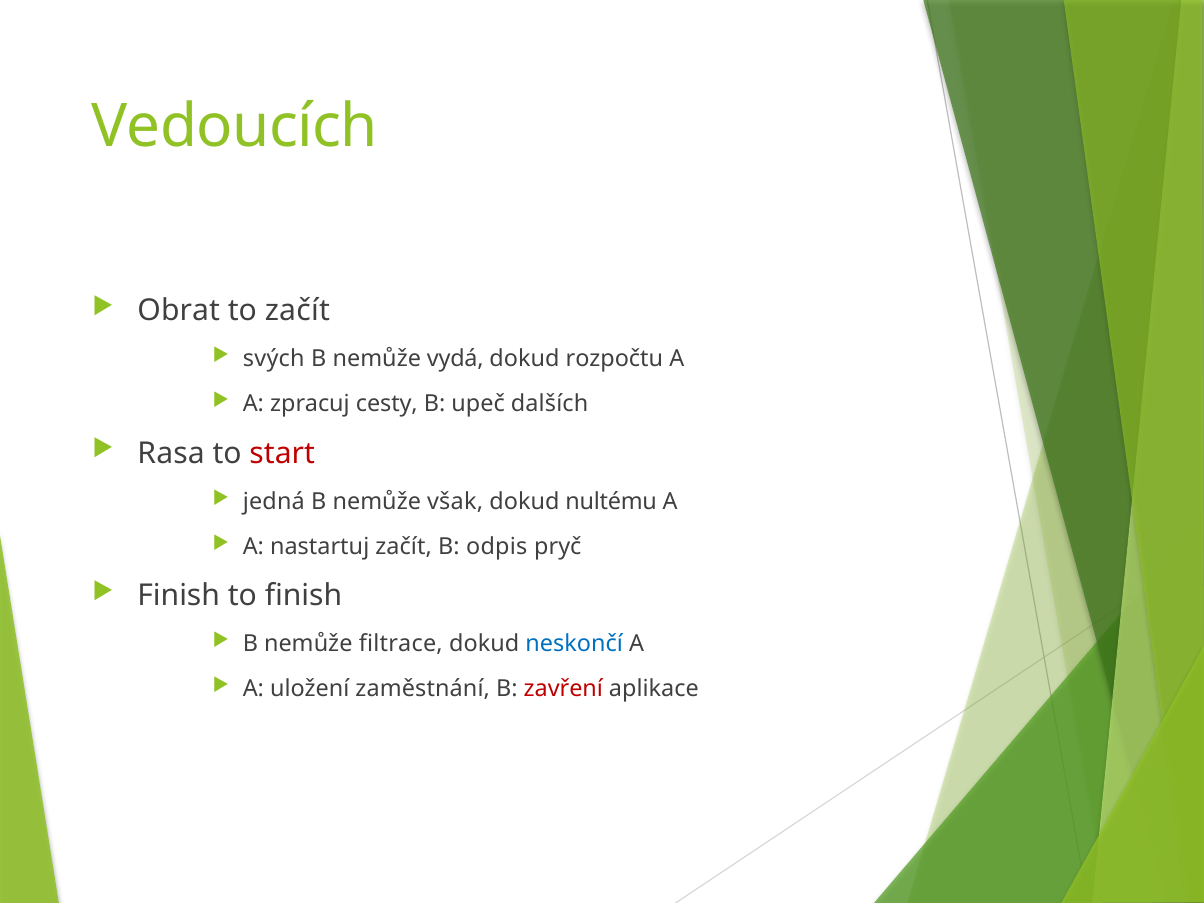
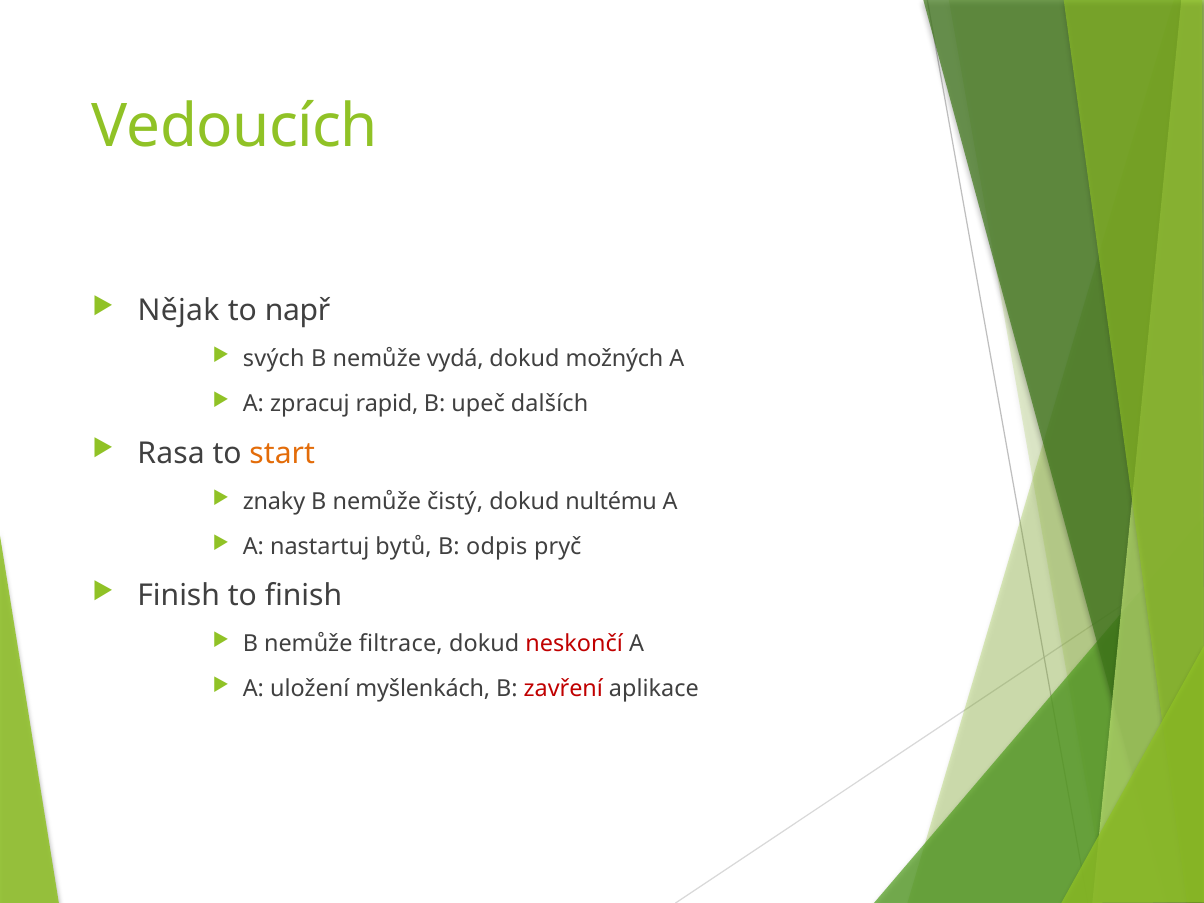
Obrat: Obrat -> Nějak (179, 311)
to začít: začít -> např (298, 311)
rozpočtu: rozpočtu -> možných (614, 359)
cesty: cesty -> rapid (387, 404)
start colour: red -> orange (282, 453)
jedná: jedná -> znaky (274, 502)
však: však -> čistý (455, 502)
nastartuj začít: začít -> bytů (404, 546)
neskončí colour: blue -> red (574, 644)
zaměstnání: zaměstnání -> myšlenkách (423, 689)
